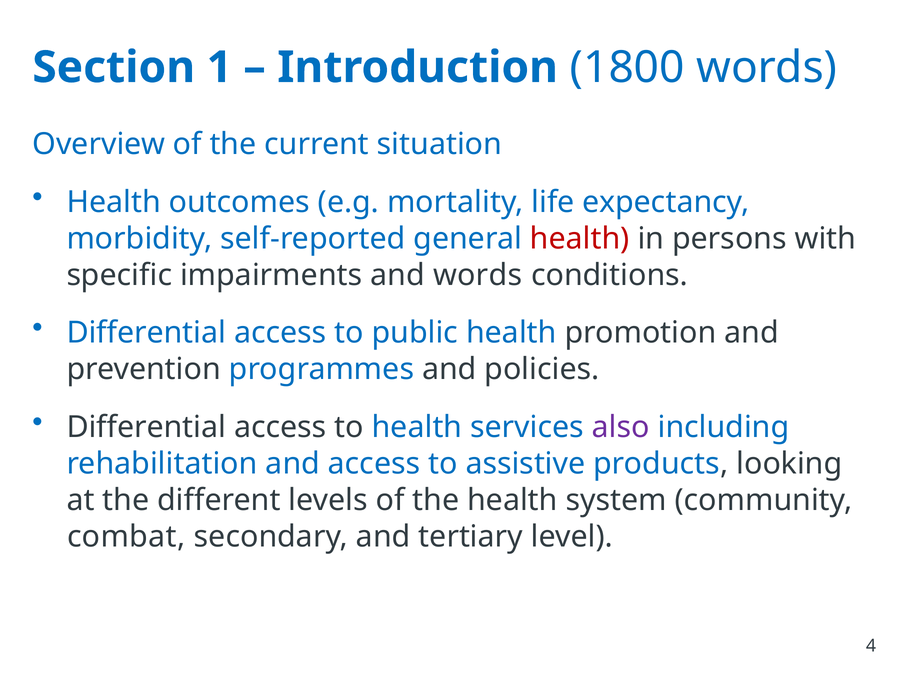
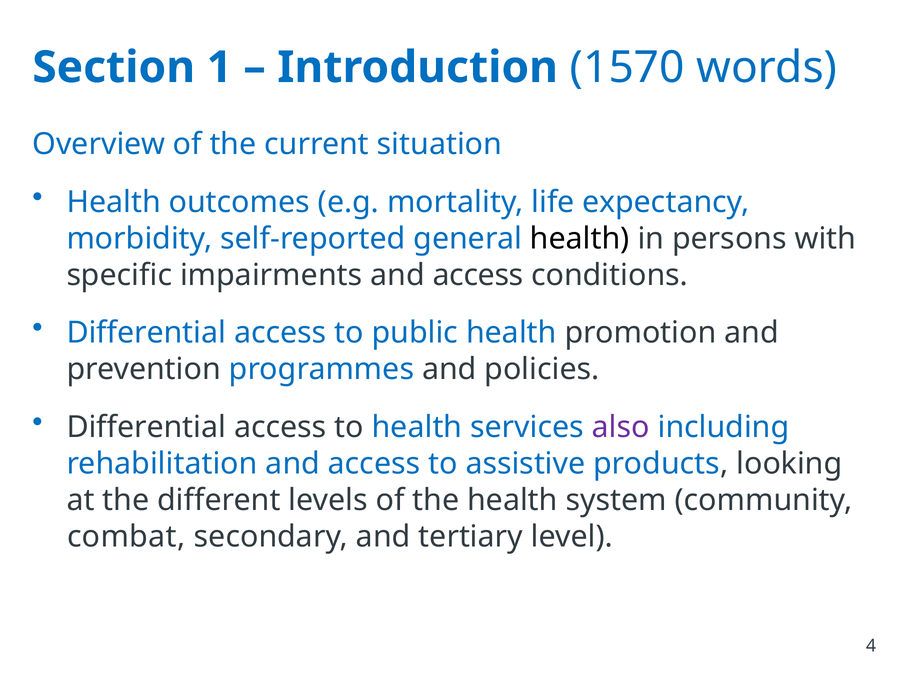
1800: 1800 -> 1570 (627, 67)
health colour: red -> black (580, 239)
impairments and words: words -> access (478, 275)
